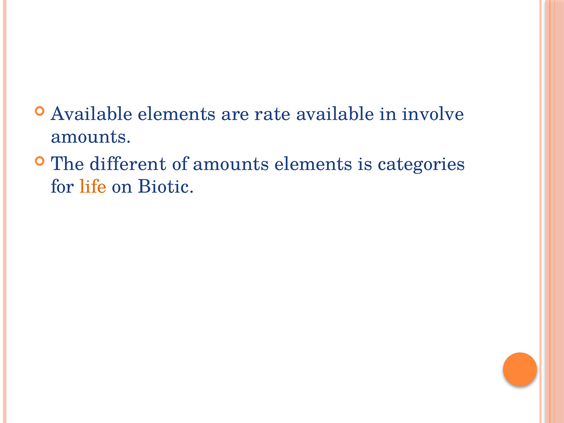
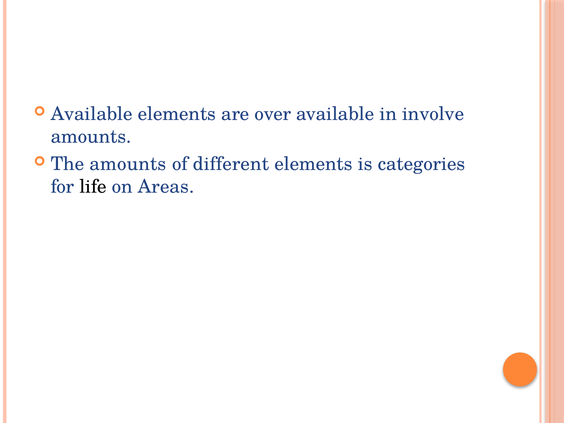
rate: rate -> over (273, 114)
The different: different -> amounts (128, 164)
of amounts: amounts -> different (231, 164)
life colour: orange -> black (93, 186)
Biotic: Biotic -> Areas (166, 186)
